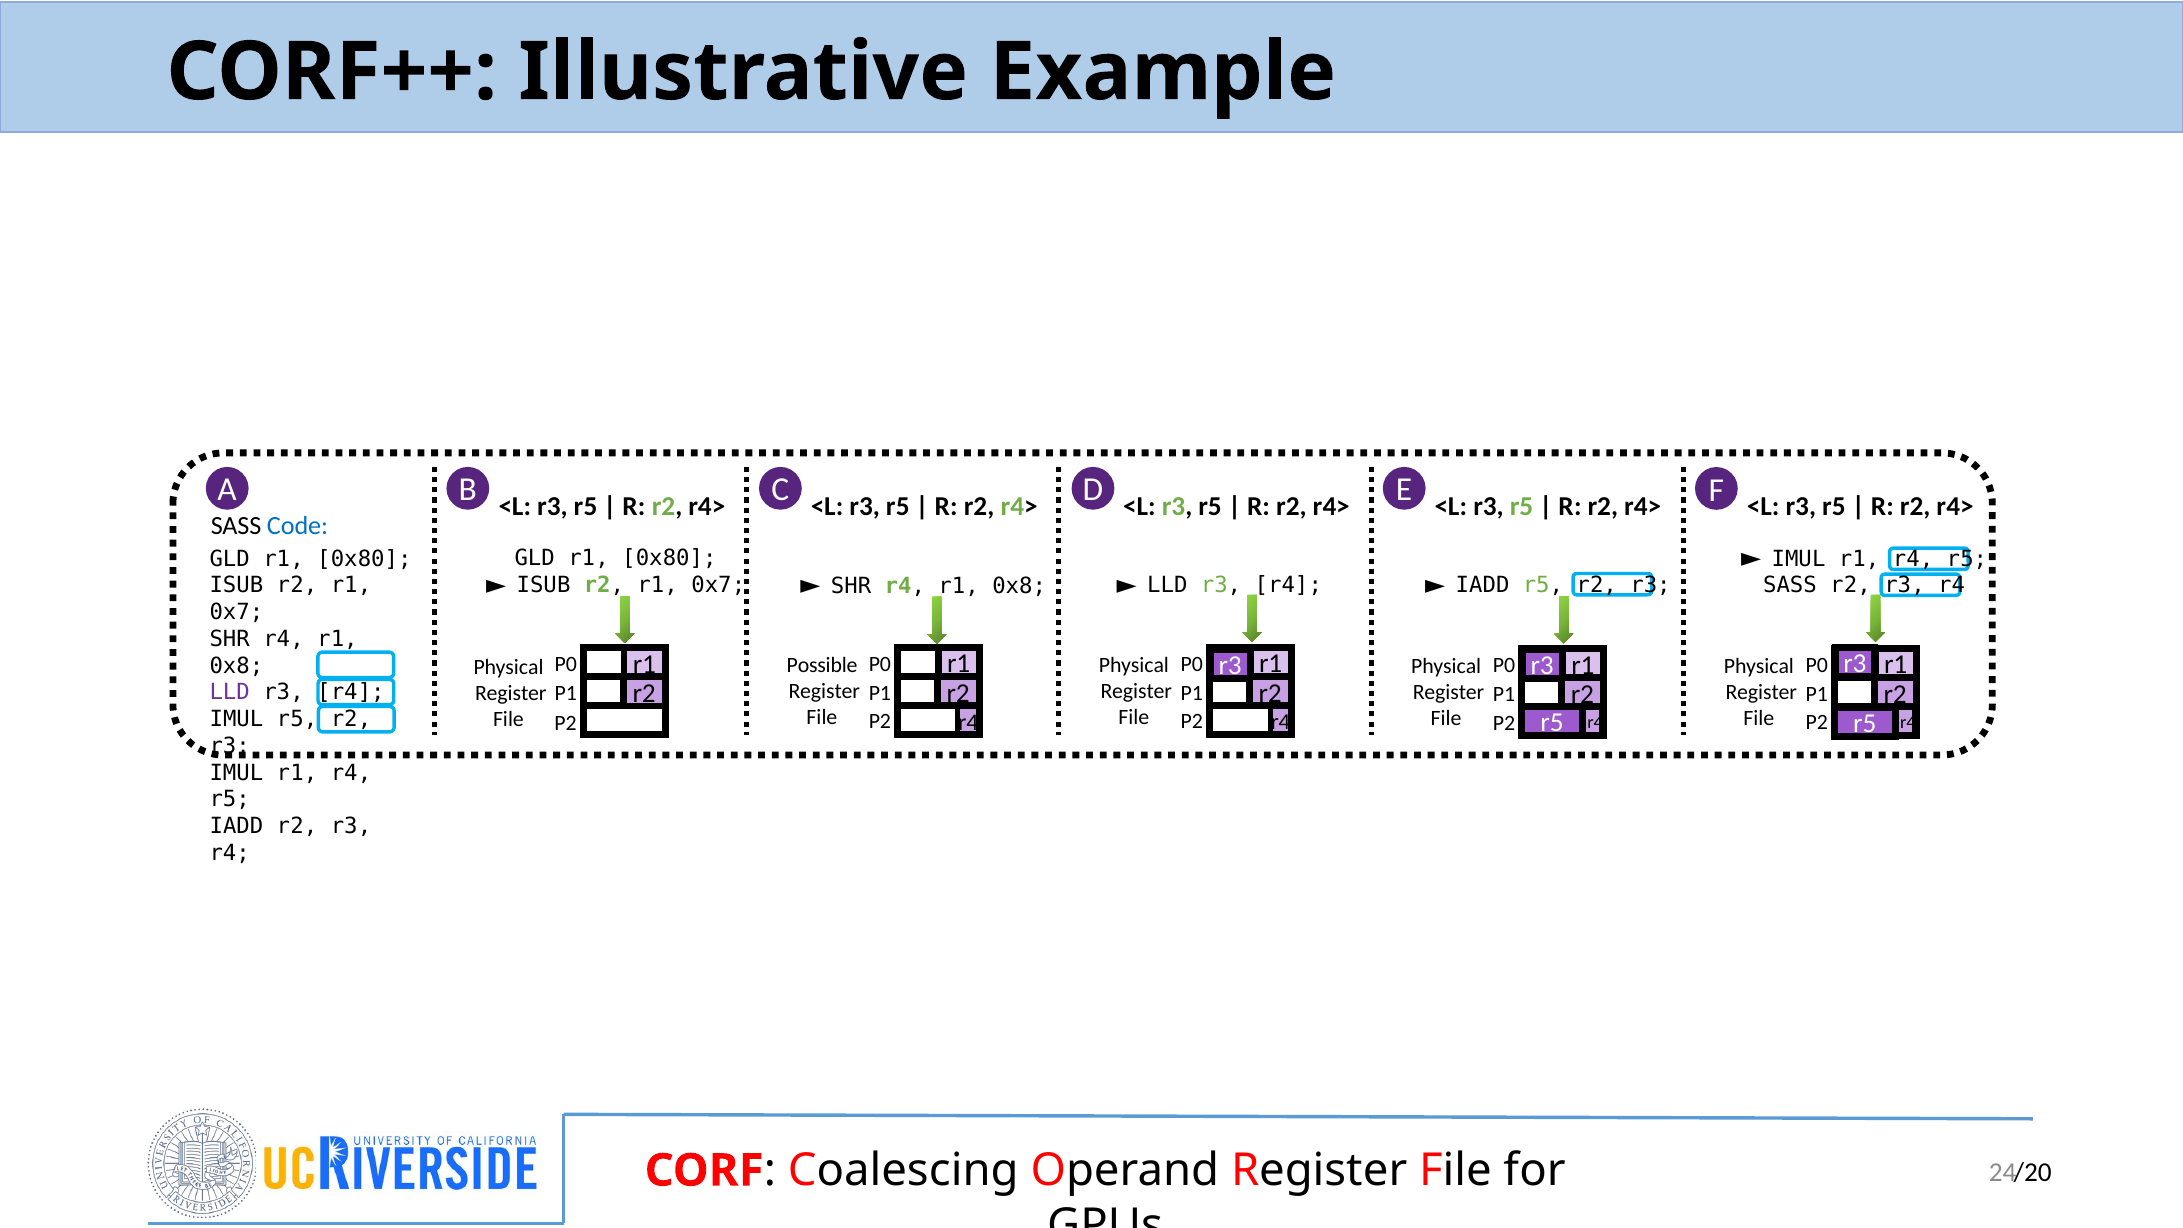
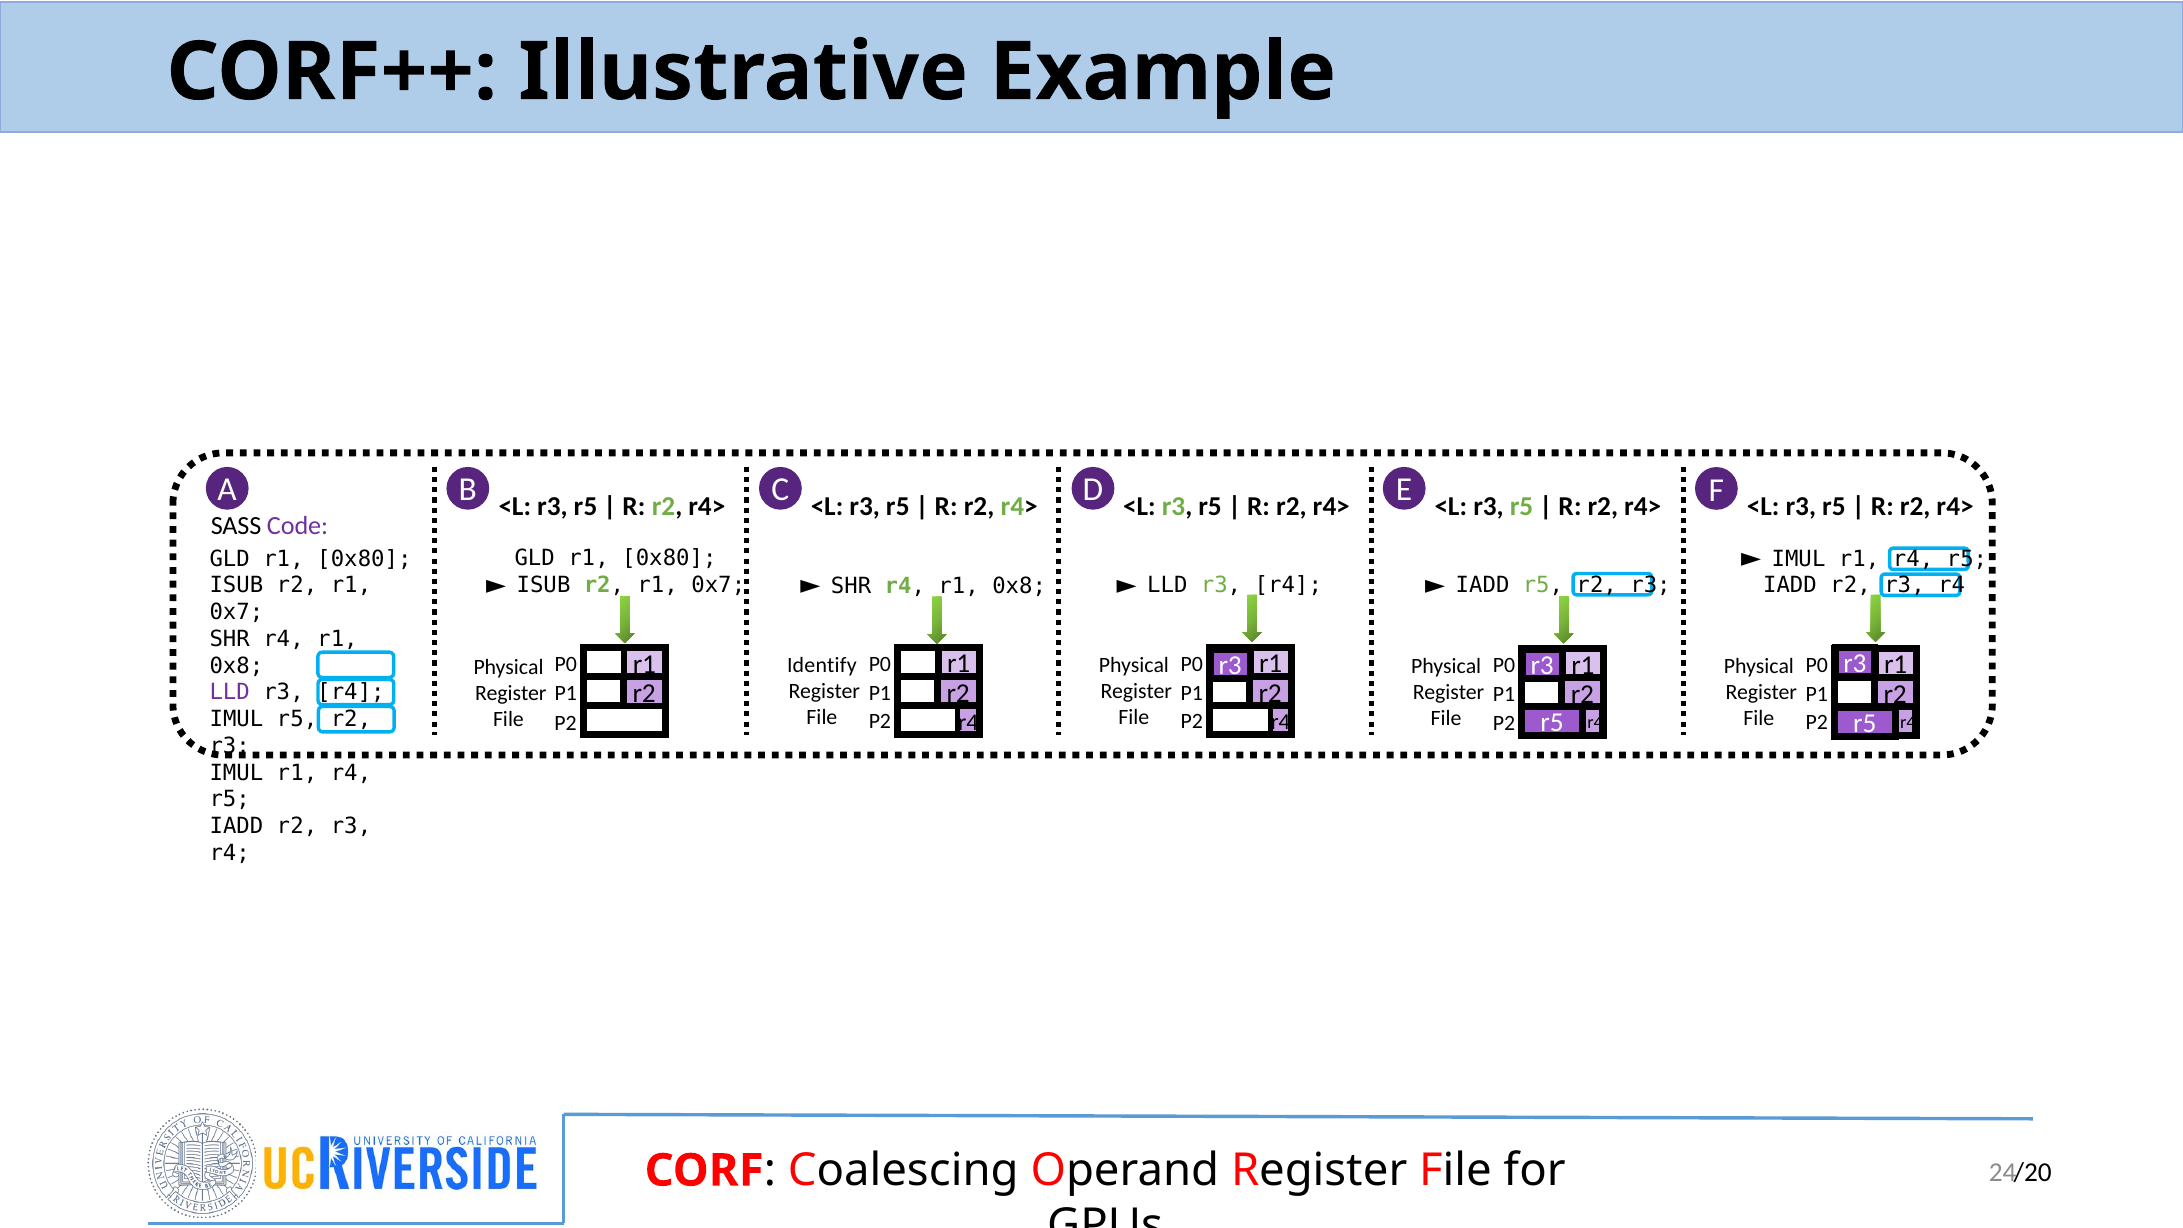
Code colour: blue -> purple (298, 526)
SASS: SASS -> IADD (1790, 585)
Possible: Possible -> Identify (822, 665)
